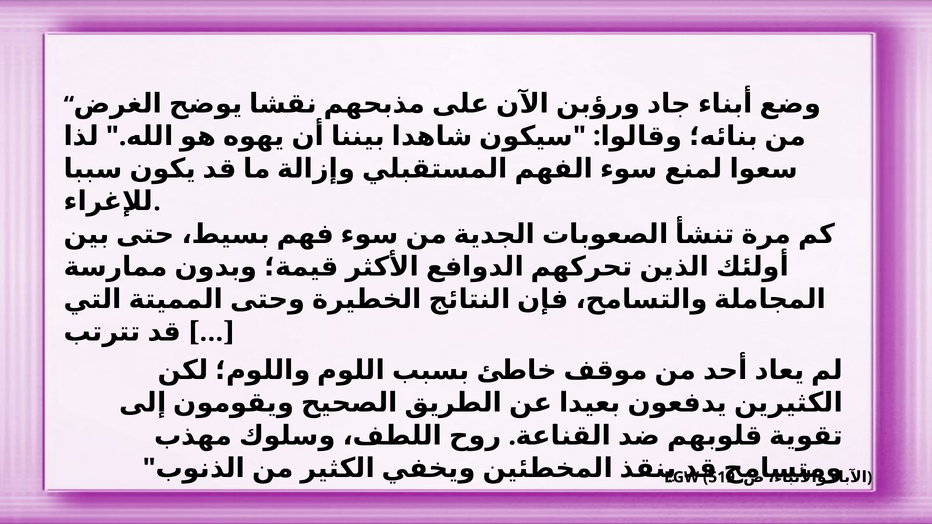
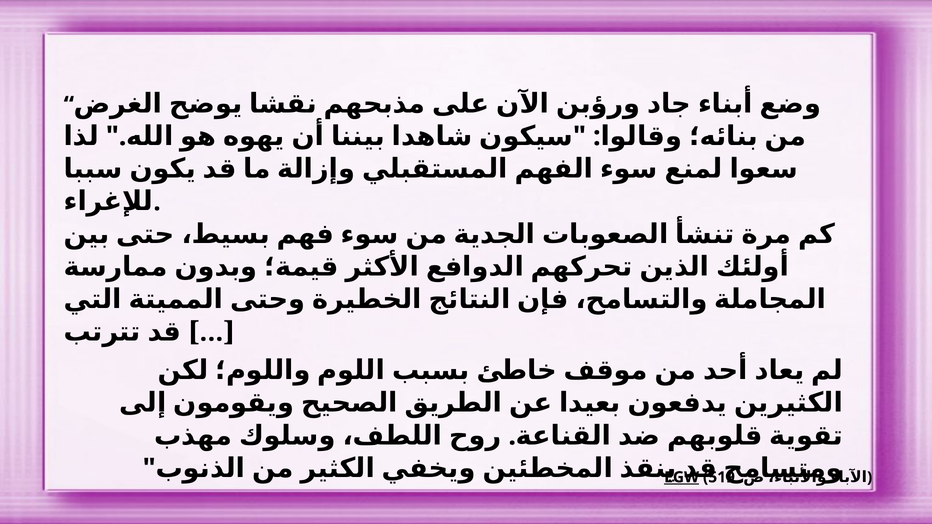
EGW underline: none -> present (682, 477)
